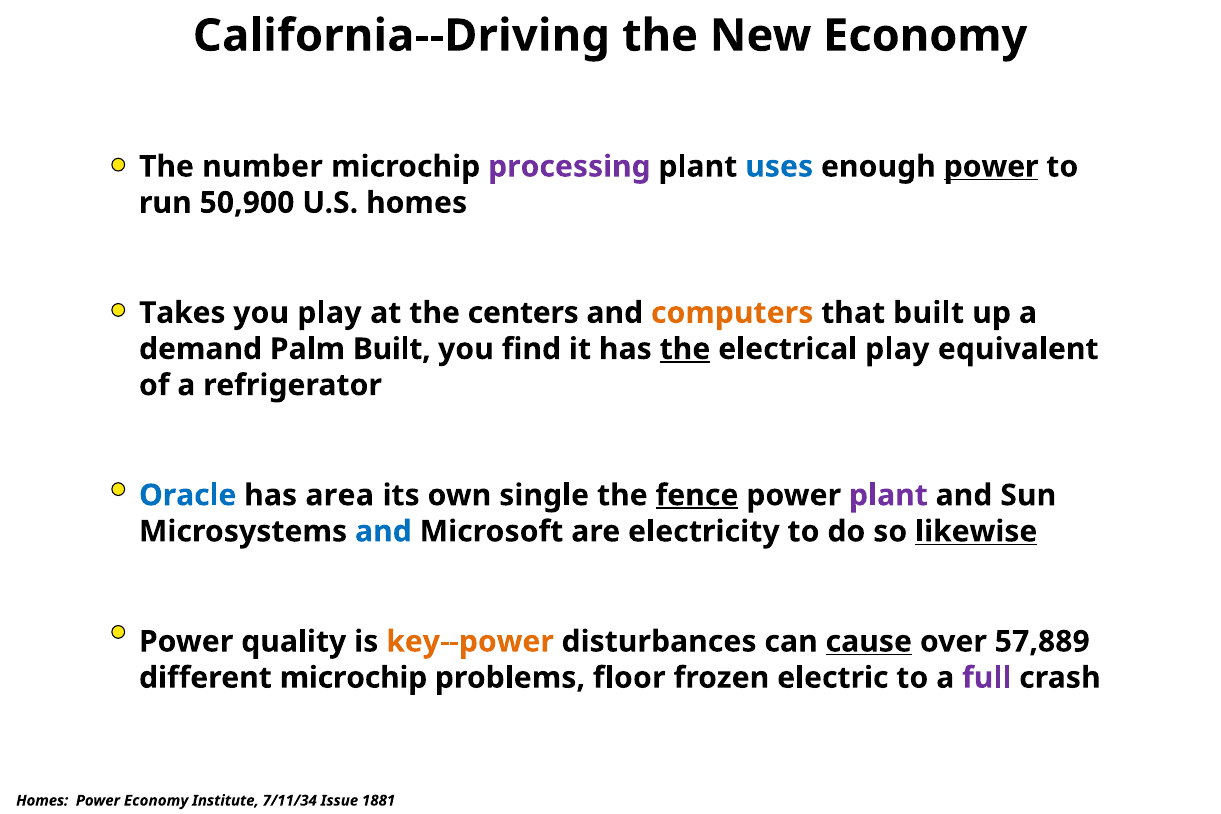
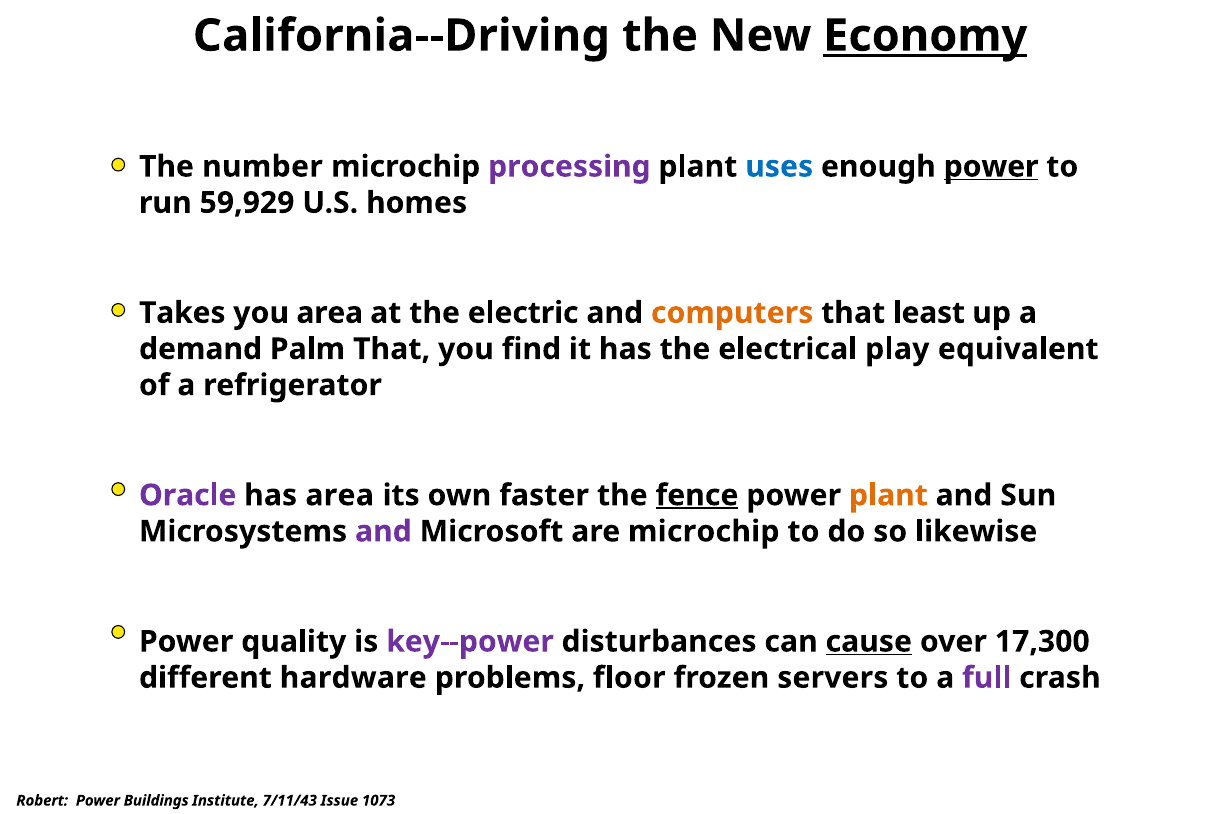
Economy underline: none -> present (925, 36)
50,900: 50,900 -> 59,929 (247, 203)
you play: play -> area (330, 313)
centers: centers -> electric (523, 313)
that built: built -> least (929, 313)
Palm Built: Built -> That (392, 349)
the underline: present -> none (685, 349)
Oracle colour: blue -> purple (188, 495)
single: single -> faster (544, 495)
plant colour: purple -> orange (888, 495)
and colour: blue -> purple (383, 531)
are electricity: electricity -> microchip (704, 531)
likewise underline: present -> none (976, 531)
key--power colour: orange -> purple (470, 641)
57,889: 57,889 -> 17,300 (1042, 641)
different microchip: microchip -> hardware (353, 678)
electric: electric -> servers (833, 678)
Homes: Homes -> Robert (42, 800)
Power Economy: Economy -> Buildings (156, 800)
7/11/34: 7/11/34 -> 7/11/43 (290, 800)
1881: 1881 -> 1073 (379, 800)
